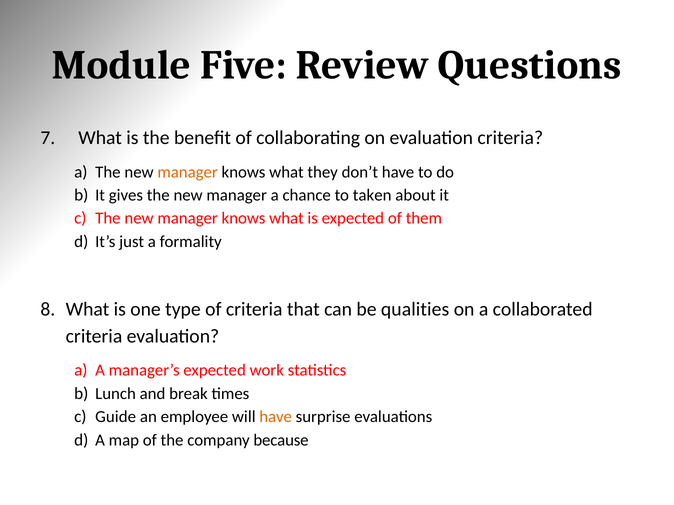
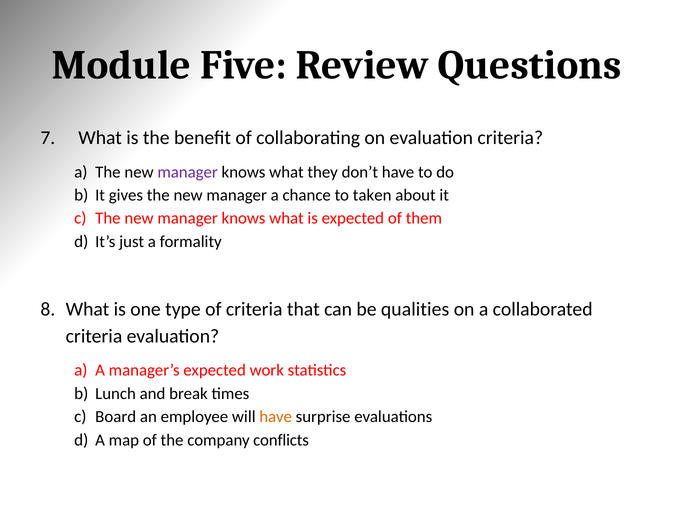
manager colour: orange -> purple (188, 172)
Guide: Guide -> Board (116, 417)
because: because -> conflicts (281, 440)
